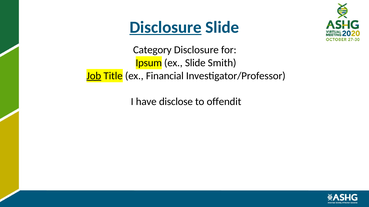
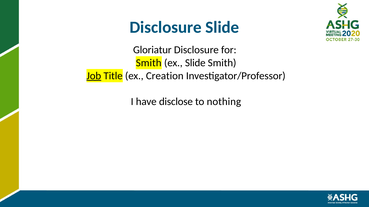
Disclosure underline: present -> none (166, 27)
Category: Category -> Gloriatur (152, 50)
Ipsum: Ipsum -> Smith (149, 63)
Financial: Financial -> Creation (165, 76)
offendit: offendit -> nothing (224, 102)
